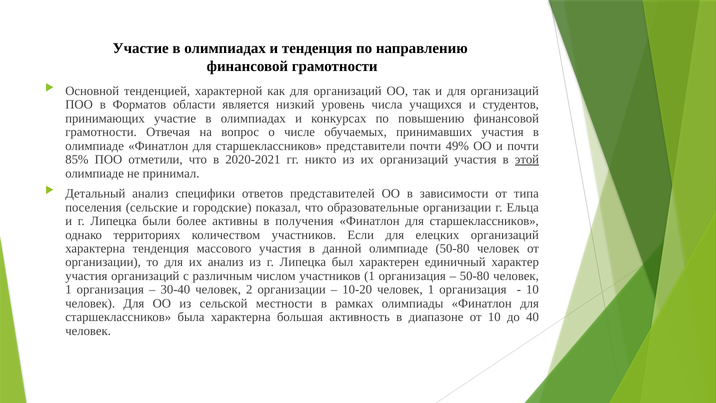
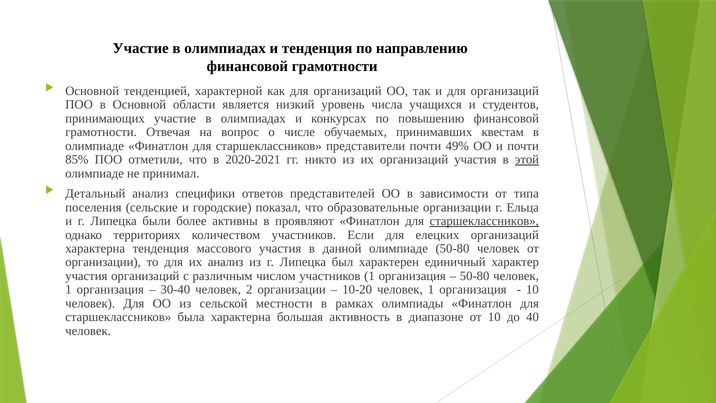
в Форматов: Форматов -> Основной (139, 105)
принимавших участия: участия -> квестам (503, 132)
получения: получения -> проявляют (304, 221)
старшеклассников underline: none -> present (484, 221)
